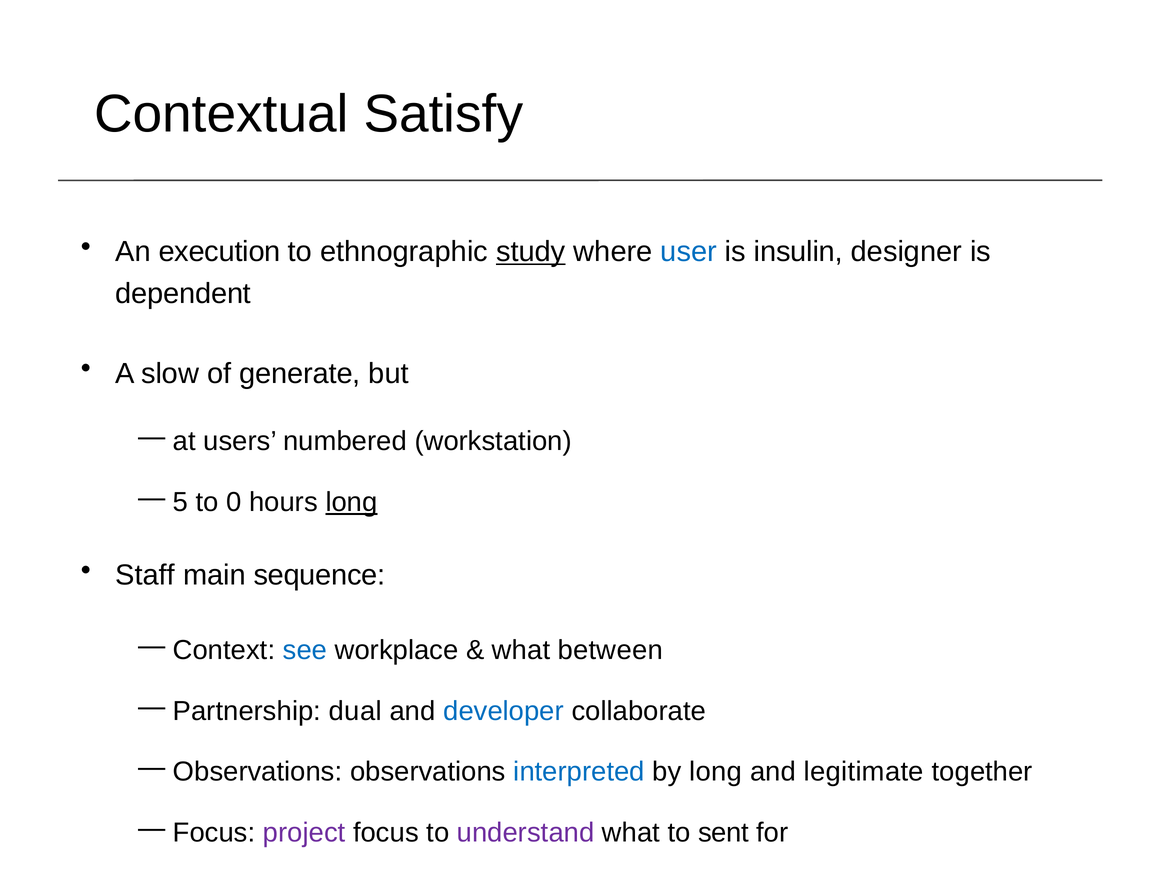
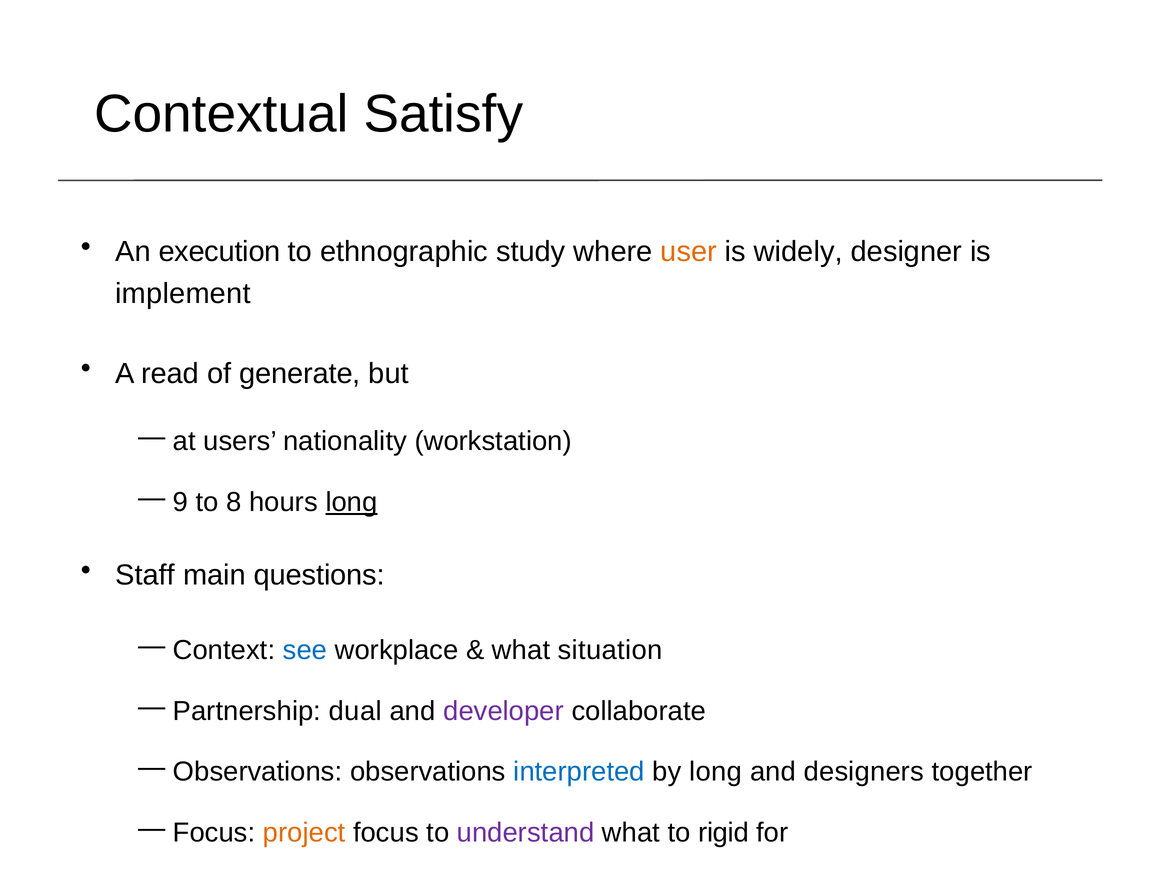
study underline: present -> none (531, 252)
user colour: blue -> orange (689, 252)
insulin: insulin -> widely (798, 252)
dependent: dependent -> implement (183, 293)
slow: slow -> read (170, 373)
numbered: numbered -> nationality (345, 441)
5: 5 -> 9 (181, 502)
0: 0 -> 8 (234, 502)
sequence: sequence -> questions (319, 575)
between: between -> situation (610, 650)
developer colour: blue -> purple (504, 711)
legitimate: legitimate -> designers (864, 771)
project colour: purple -> orange (304, 832)
sent: sent -> rigid (724, 832)
